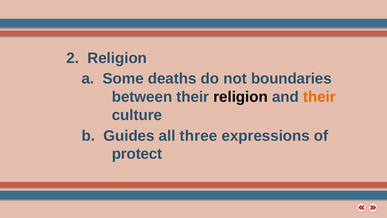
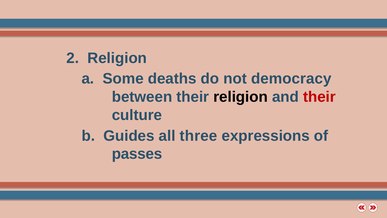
boundaries: boundaries -> democracy (291, 79)
their colour: orange -> red (319, 97)
protect: protect -> passes (137, 154)
